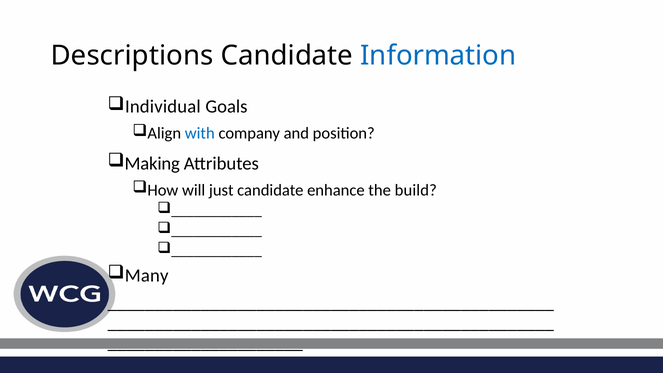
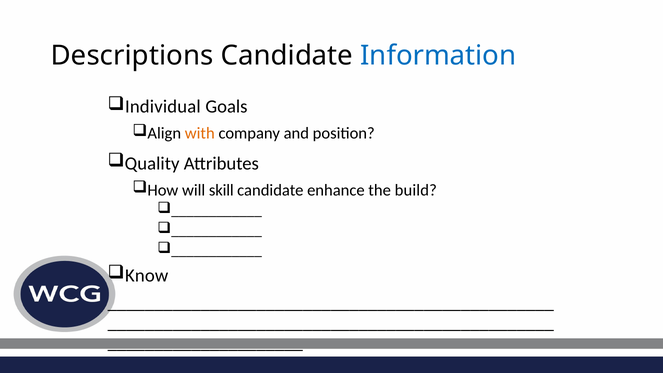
with colour: blue -> orange (200, 133)
Making: Making -> Quality (152, 164)
just: just -> skill (221, 190)
Many: Many -> Know (147, 275)
